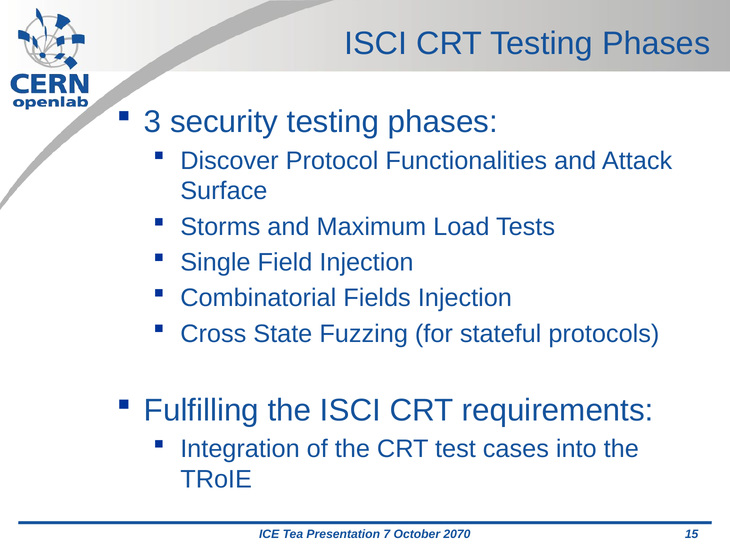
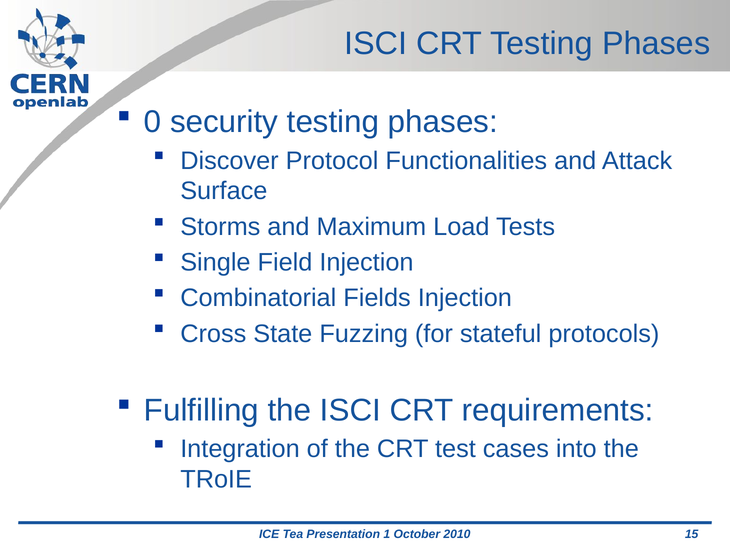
3: 3 -> 0 (153, 122)
7: 7 -> 1 (387, 535)
2070: 2070 -> 2010 (457, 535)
